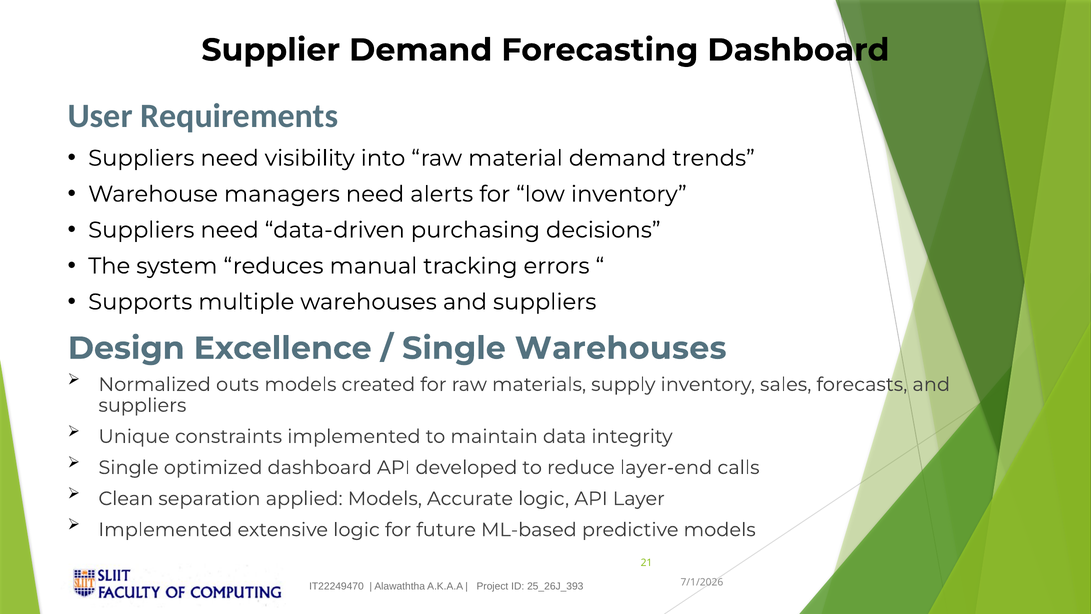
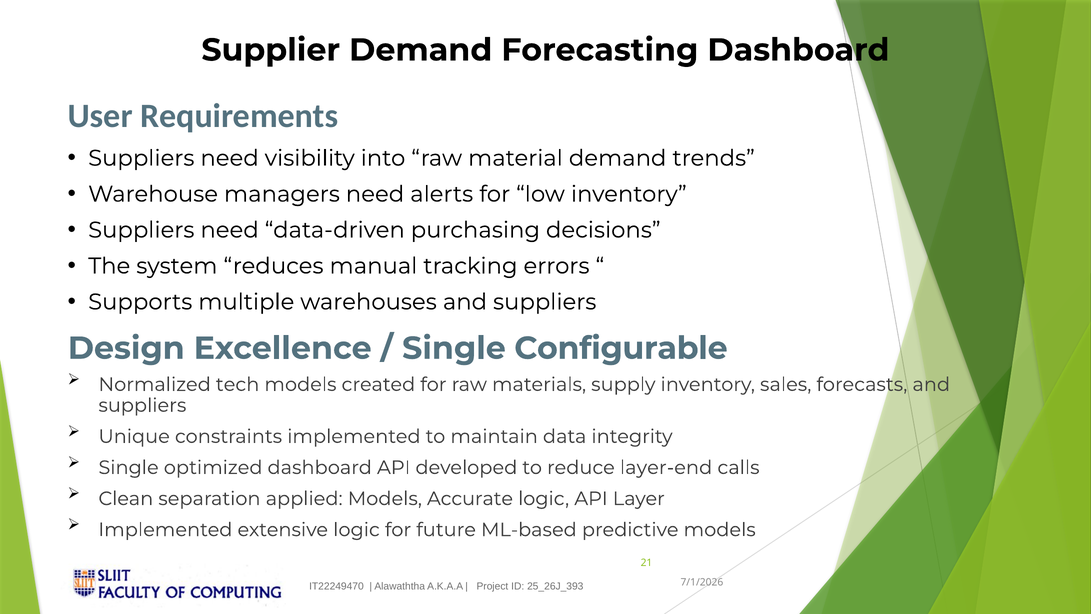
Single Warehouses: Warehouses -> Configurable (621, 348)
outs: outs -> tech (238, 384)
